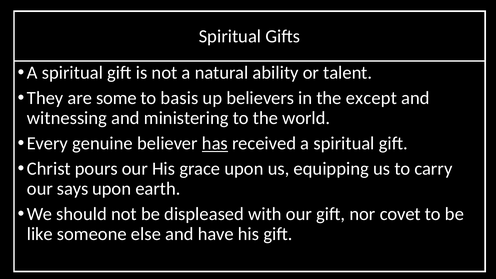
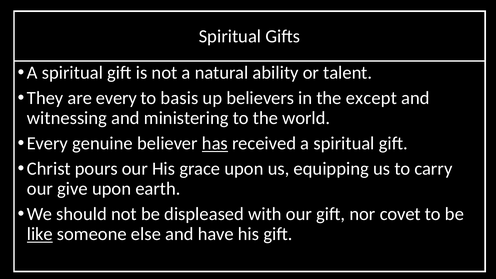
are some: some -> every (116, 98)
says: says -> give (73, 189)
like underline: none -> present (40, 234)
